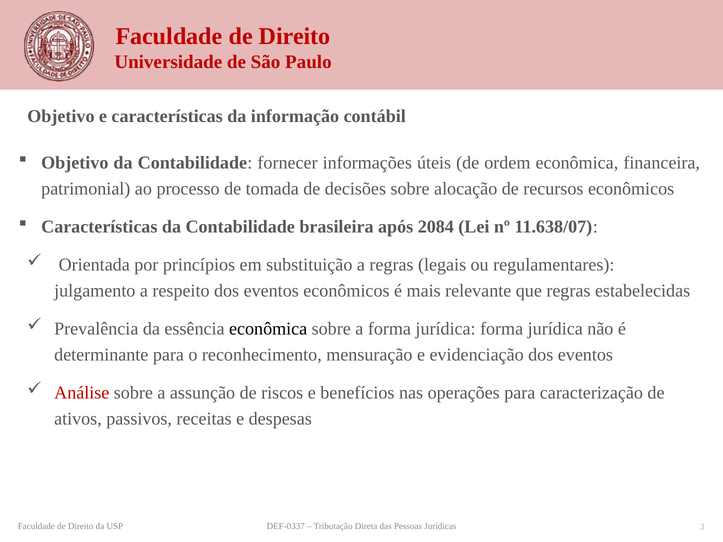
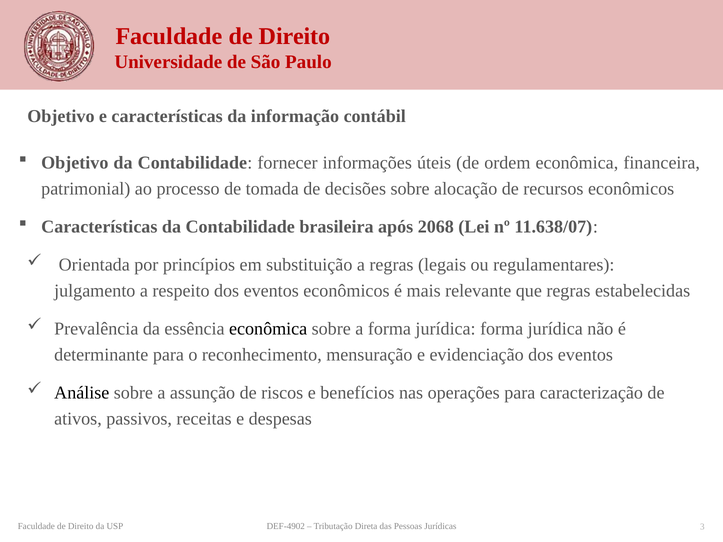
2084: 2084 -> 2068 (436, 227)
Análise colour: red -> black (82, 393)
DEF-0337: DEF-0337 -> DEF-4902 (286, 526)
